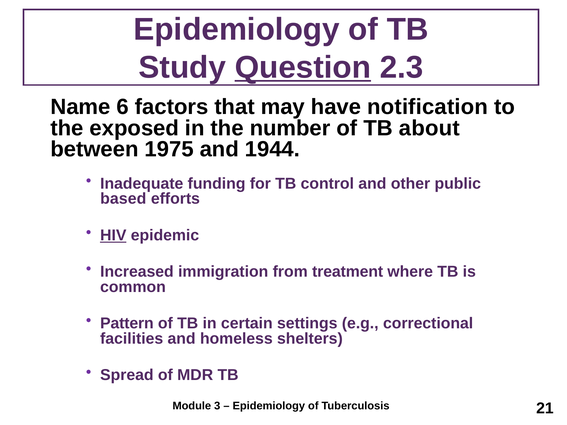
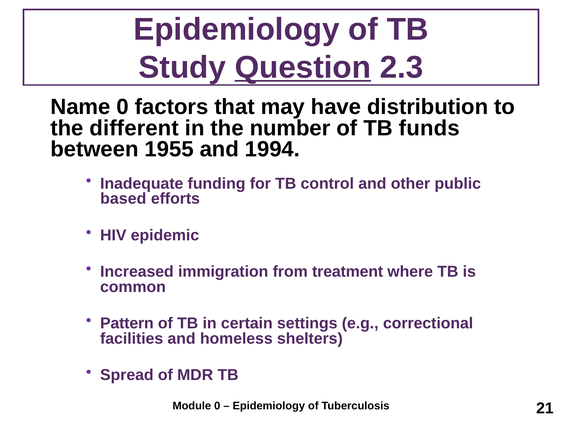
Name 6: 6 -> 0 (123, 107)
notification: notification -> distribution (428, 107)
exposed: exposed -> different (134, 128)
about: about -> funds (429, 128)
1975: 1975 -> 1955 (169, 149)
1944: 1944 -> 1994 (272, 149)
HIV underline: present -> none (113, 235)
Module 3: 3 -> 0 (217, 406)
